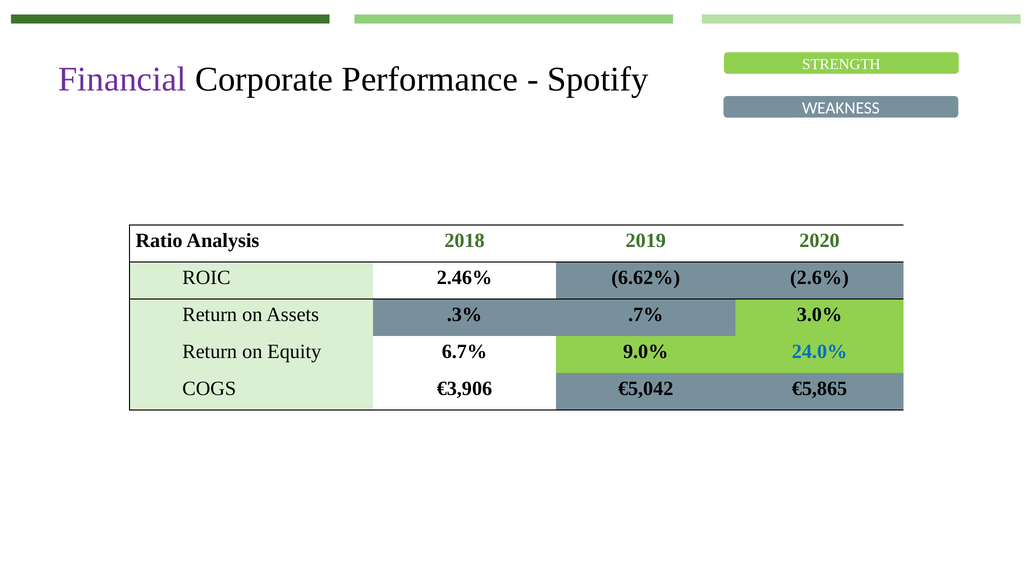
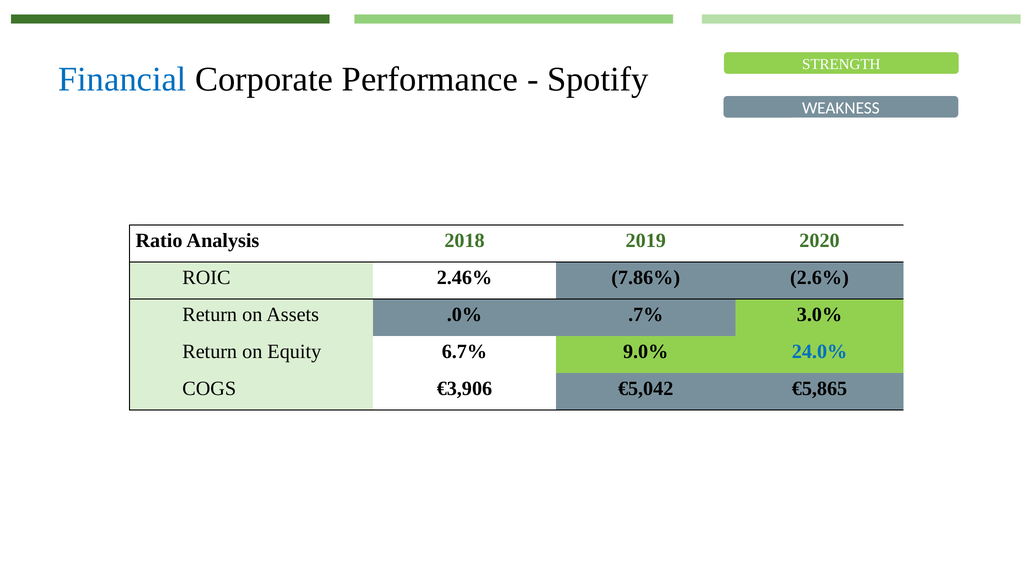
Financial colour: purple -> blue (122, 79)
6.62%: 6.62% -> 7.86% (646, 278)
.3%: .3% -> .0% (464, 315)
